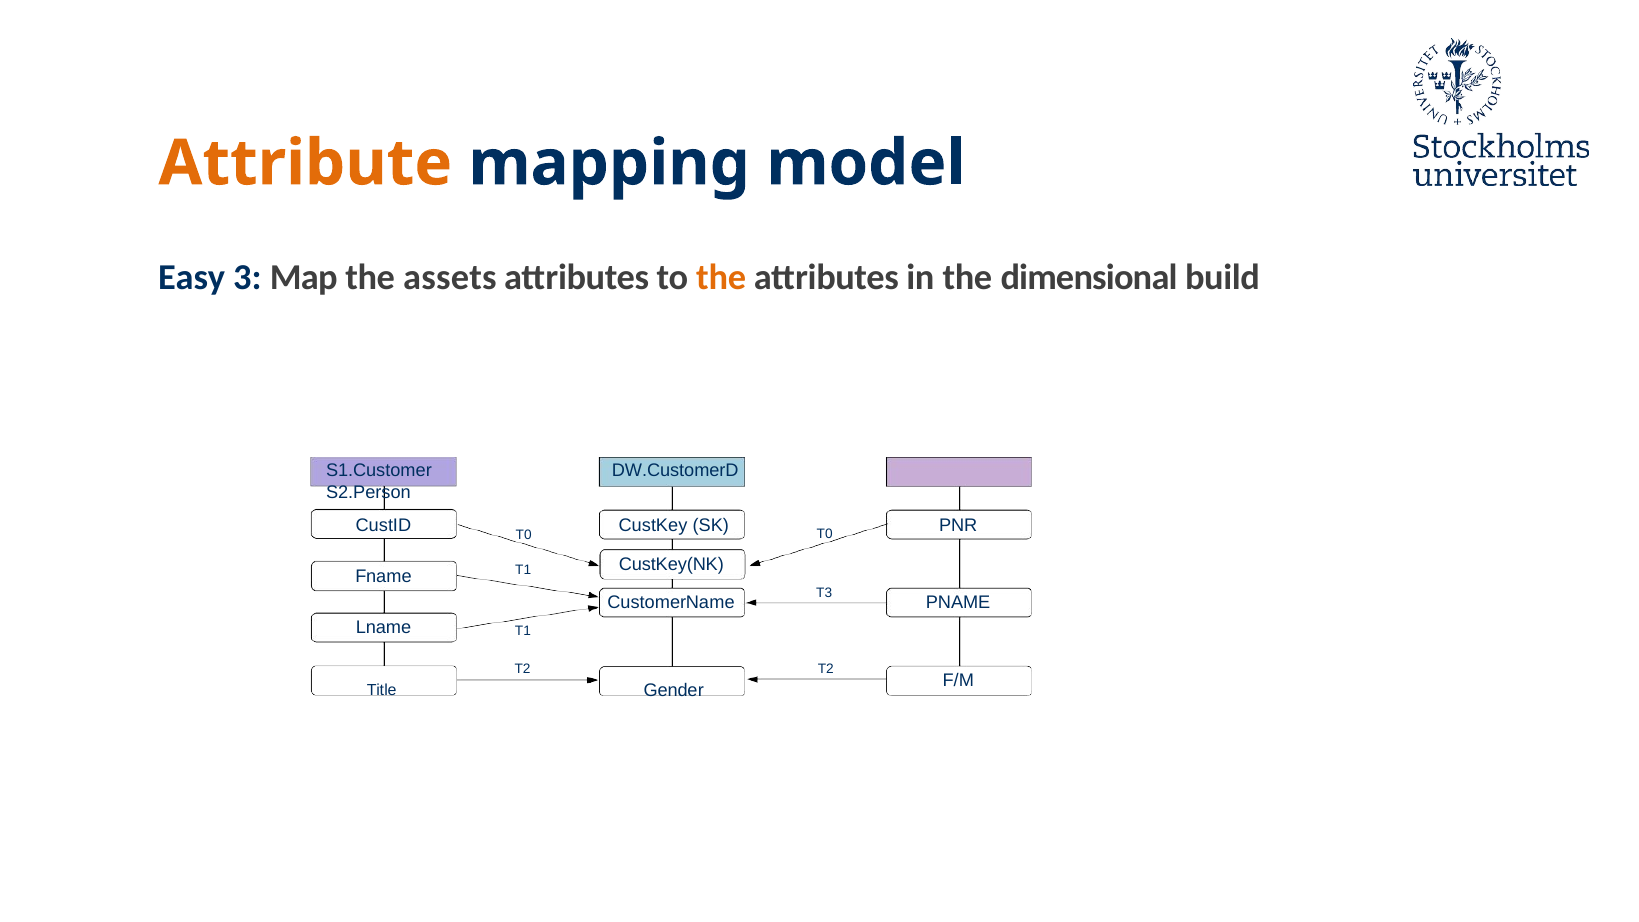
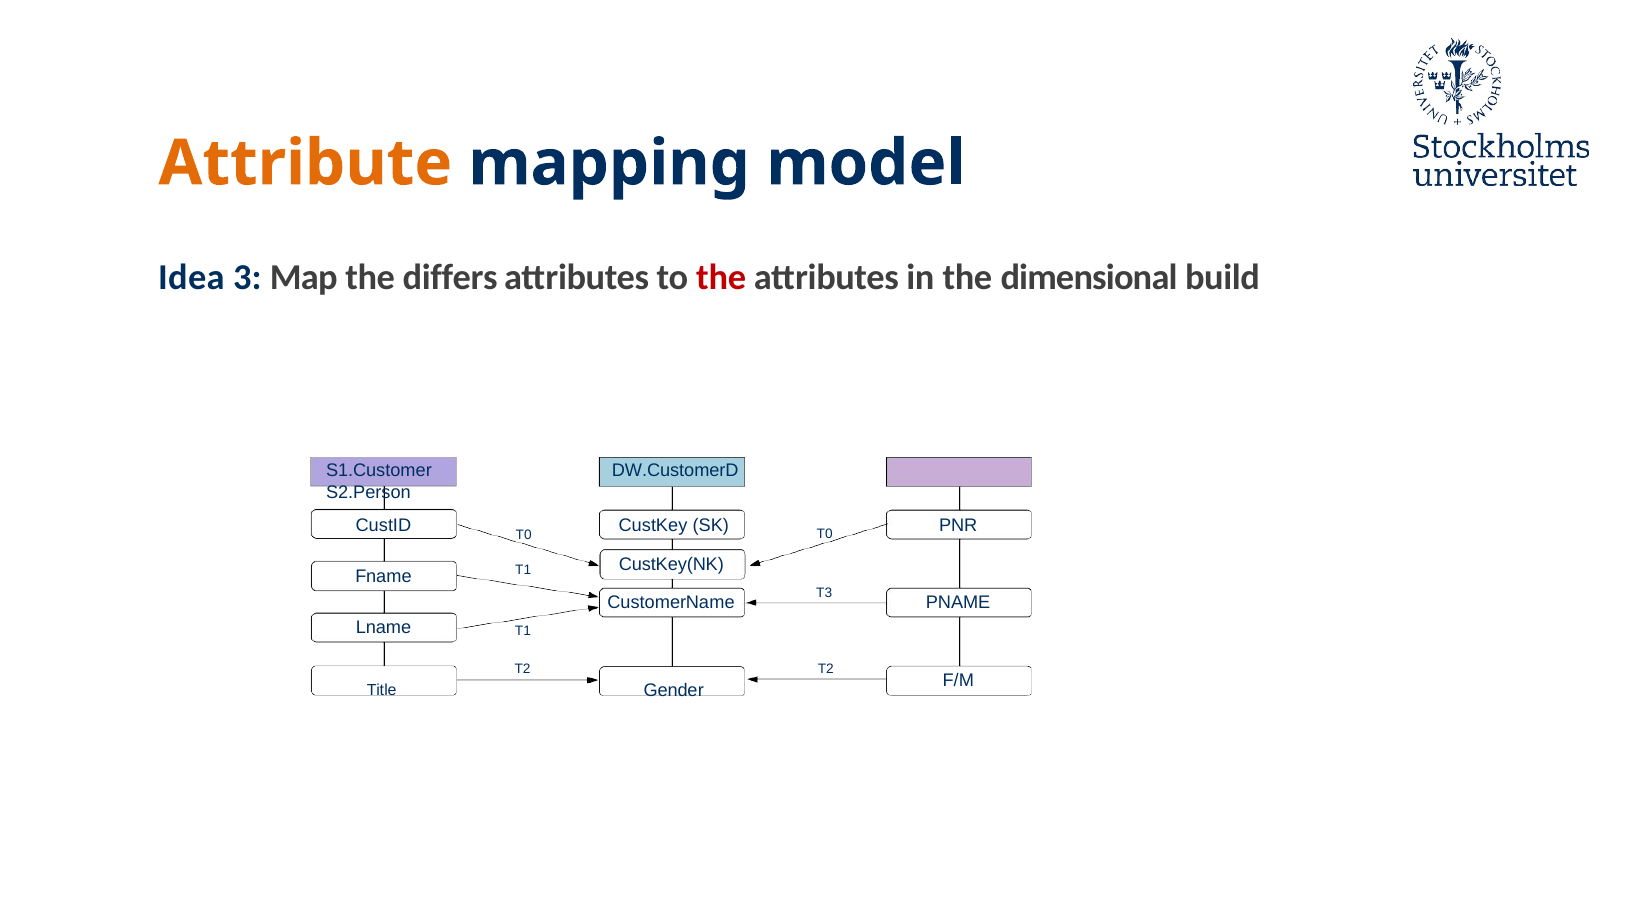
Easy: Easy -> Idea (191, 278)
assets: assets -> differs (450, 278)
the colour: orange -> red (721, 278)
